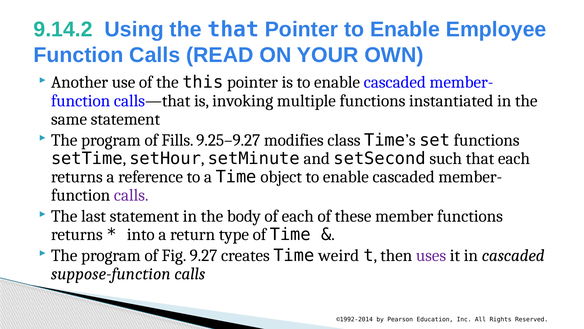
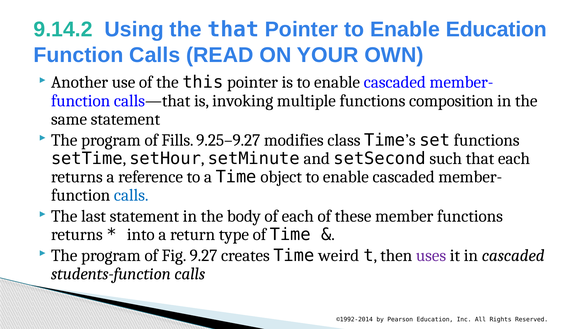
Enable Employee: Employee -> Education (496, 30)
instantiated: instantiated -> composition (451, 101)
calls colour: purple -> blue (131, 195)
suppose-function: suppose-function -> students-function (111, 274)
